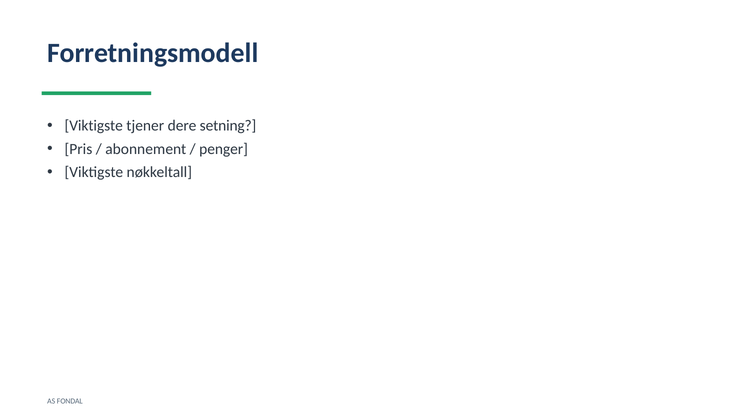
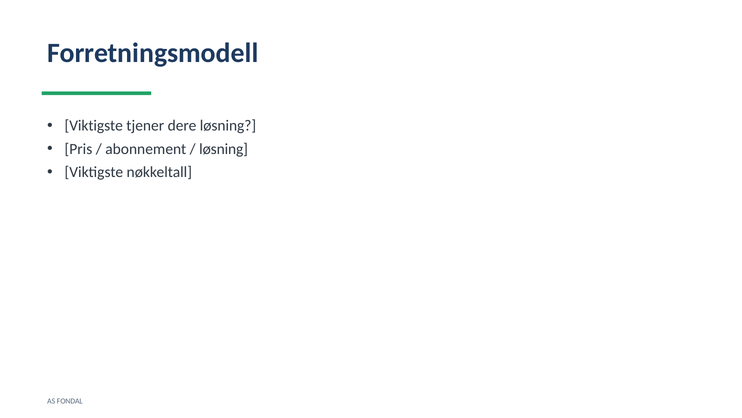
dere setning: setning -> løsning (228, 126)
penger: penger -> løsning (224, 149)
